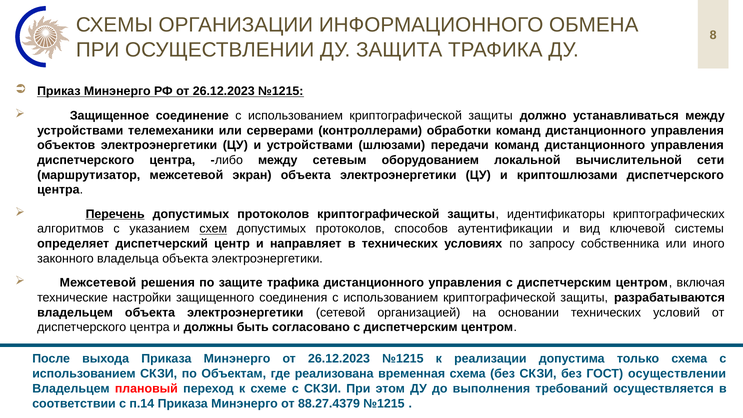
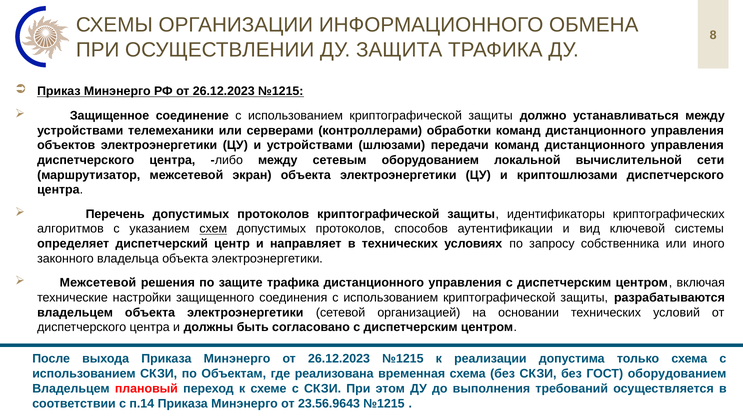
Перечень underline: present -> none (115, 214)
ГОСТ осуществлении: осуществлении -> оборудованием (677, 374)
88.27.4379: 88.27.4379 -> 23.56.9643 (329, 403)
